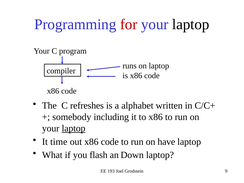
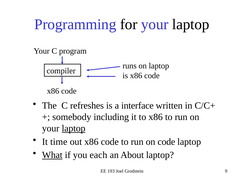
for colour: red -> black (129, 24)
alphabet: alphabet -> interface (137, 106)
on have: have -> code (166, 142)
What underline: none -> present (52, 155)
flash: flash -> each (98, 155)
Down: Down -> About (132, 155)
